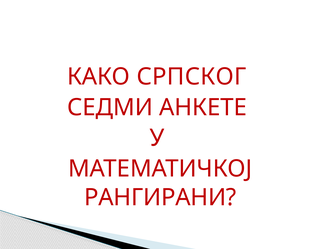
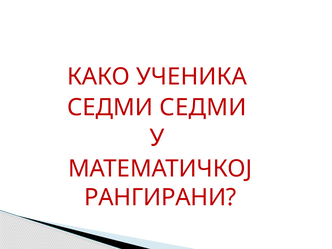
СРПСКОГ: СРПСКОГ -> УЧЕНИКА (192, 77)
СЕДМИ АНКЕТЕ: АНКЕТЕ -> СЕДМИ (203, 107)
